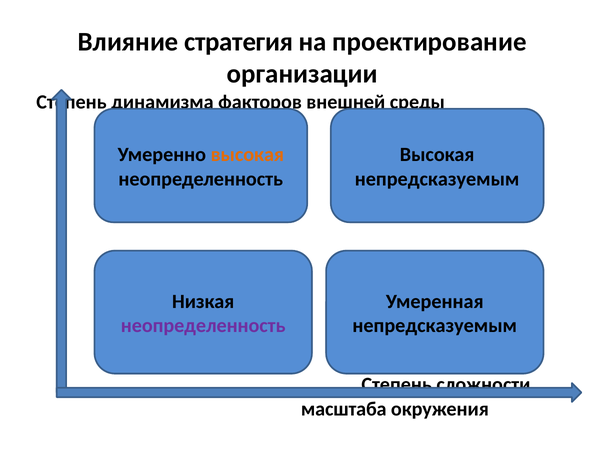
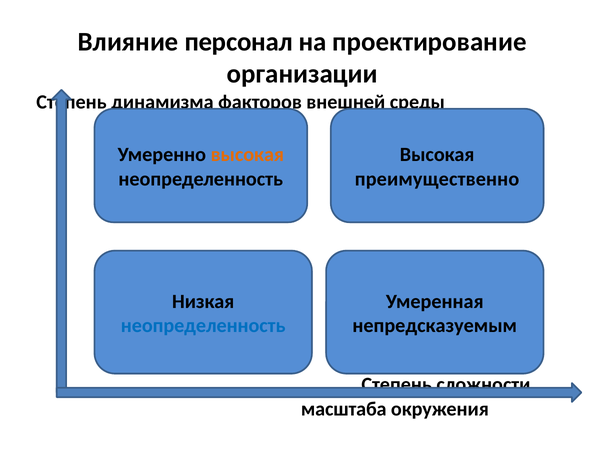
стратегия: стратегия -> персонал (239, 42)
непредсказуемым: непредсказуемым -> преимущественно (437, 179)
неопределенность colour: purple -> blue (203, 325)
